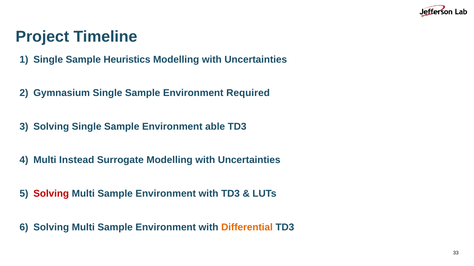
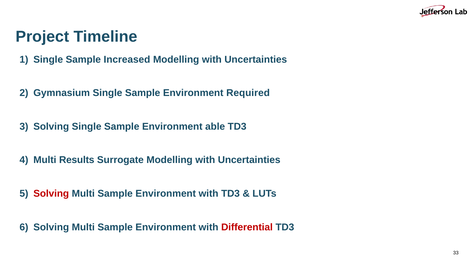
Heuristics: Heuristics -> Increased (127, 60)
Instead: Instead -> Results (77, 160)
Differential colour: orange -> red (247, 228)
